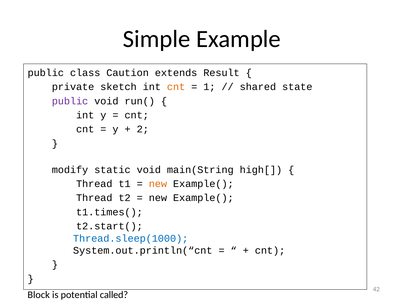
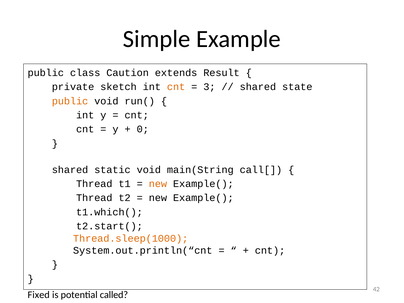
1: 1 -> 3 (209, 87)
public colour: purple -> orange (70, 101)
2: 2 -> 0 (143, 129)
modify: modify -> shared (70, 170)
high[: high[ -> call[ (261, 170)
t1.times(: t1.times( -> t1.which( (109, 212)
Thread.sleep(1000 colour: blue -> orange (131, 238)
Block: Block -> Fixed (39, 295)
